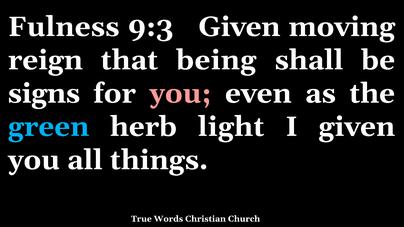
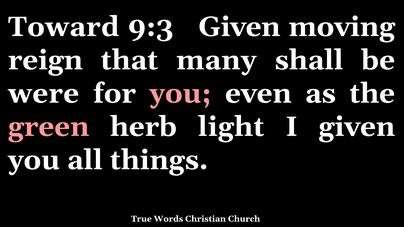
Fulness: Fulness -> Toward (64, 27)
being: being -> many (216, 60)
signs: signs -> were (44, 94)
green colour: light blue -> pink (49, 127)
